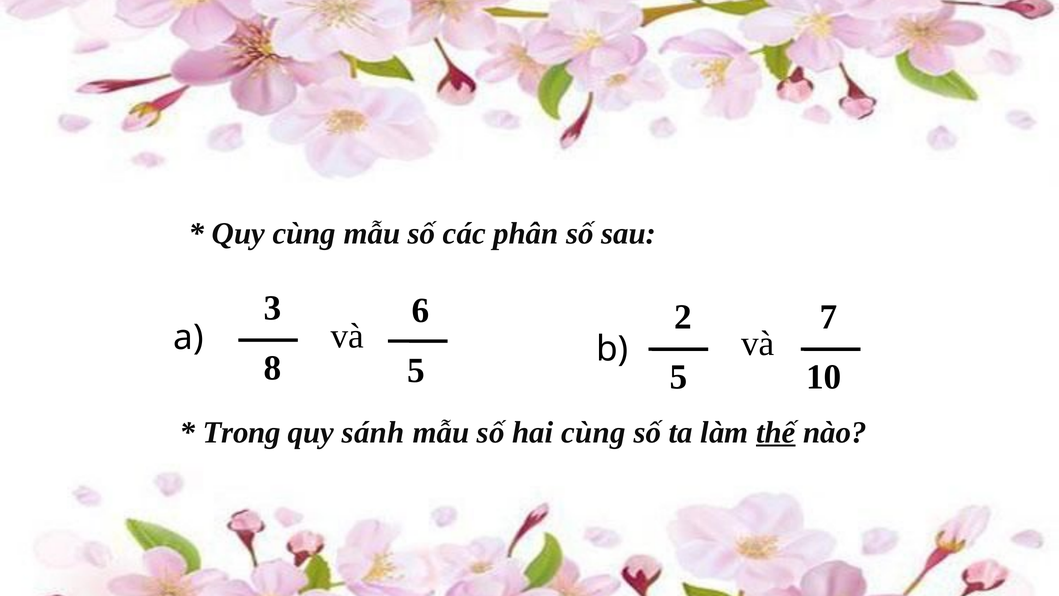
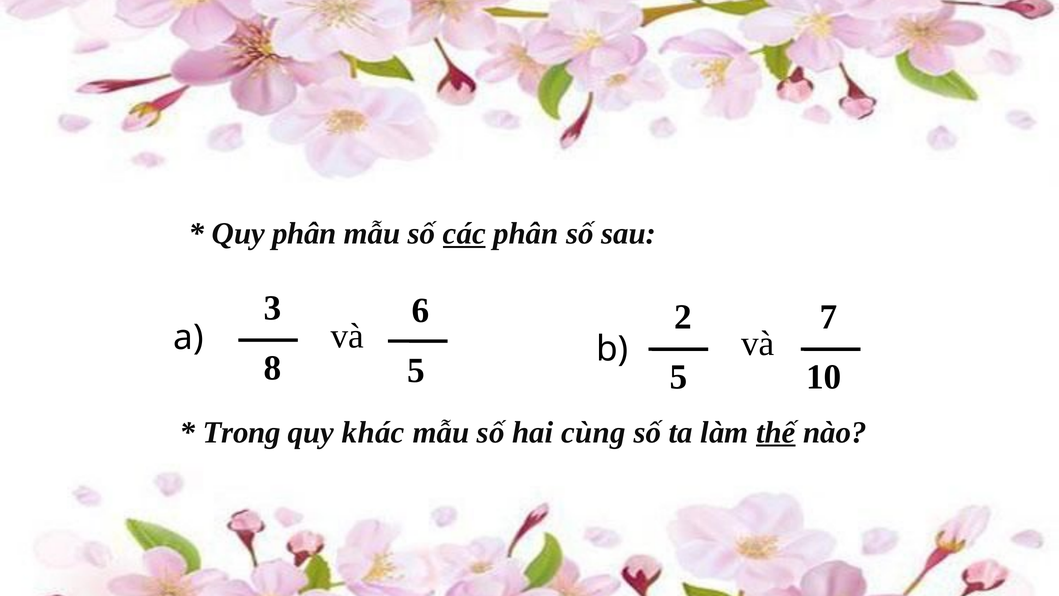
Quy cùng: cùng -> phân (304, 234)
các underline: none -> present (464, 234)
sánh: sánh -> khác (373, 432)
